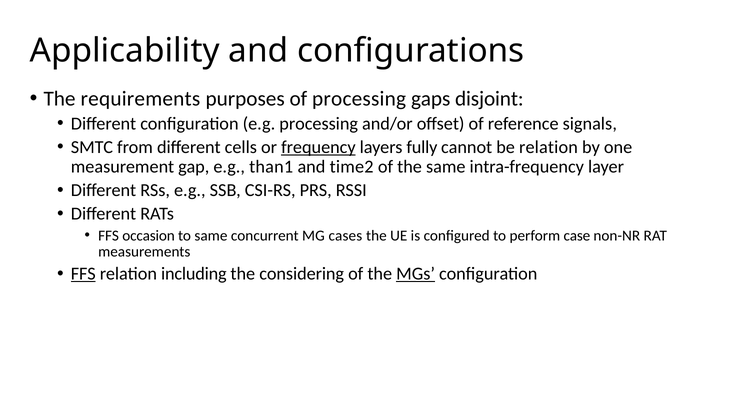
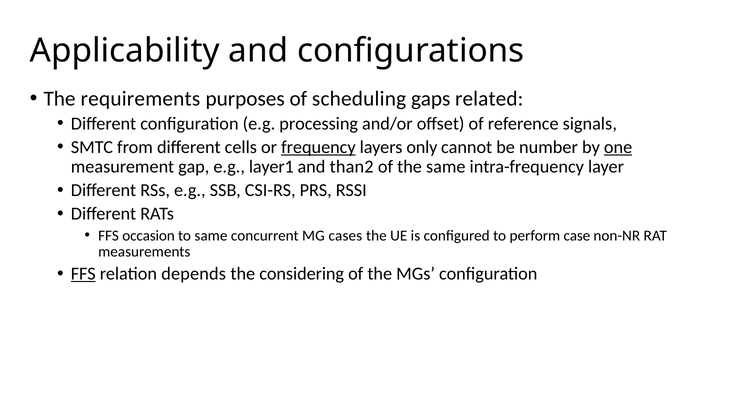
of processing: processing -> scheduling (359, 99)
disjoint: disjoint -> related (489, 99)
fully: fully -> only (422, 147)
be relation: relation -> number (548, 147)
one underline: none -> present (618, 147)
than1: than1 -> layer1 (271, 167)
time2: time2 -> than2 (352, 167)
including: including -> depends (194, 274)
MGs underline: present -> none (416, 274)
